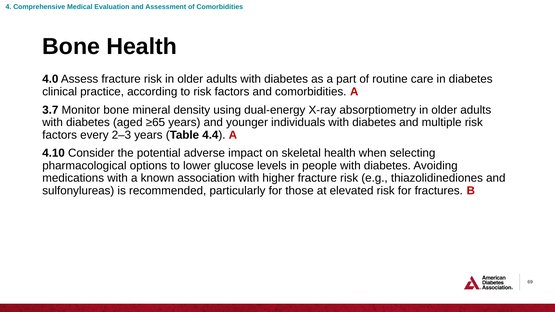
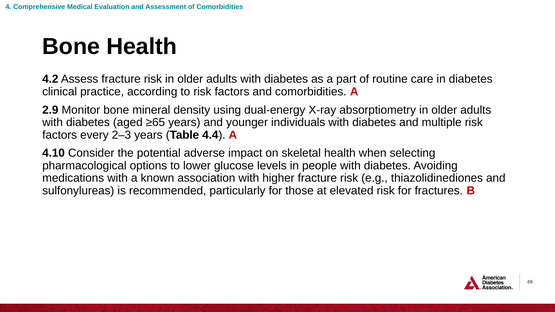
4.0: 4.0 -> 4.2 (50, 79)
3.7: 3.7 -> 2.9 (50, 110)
